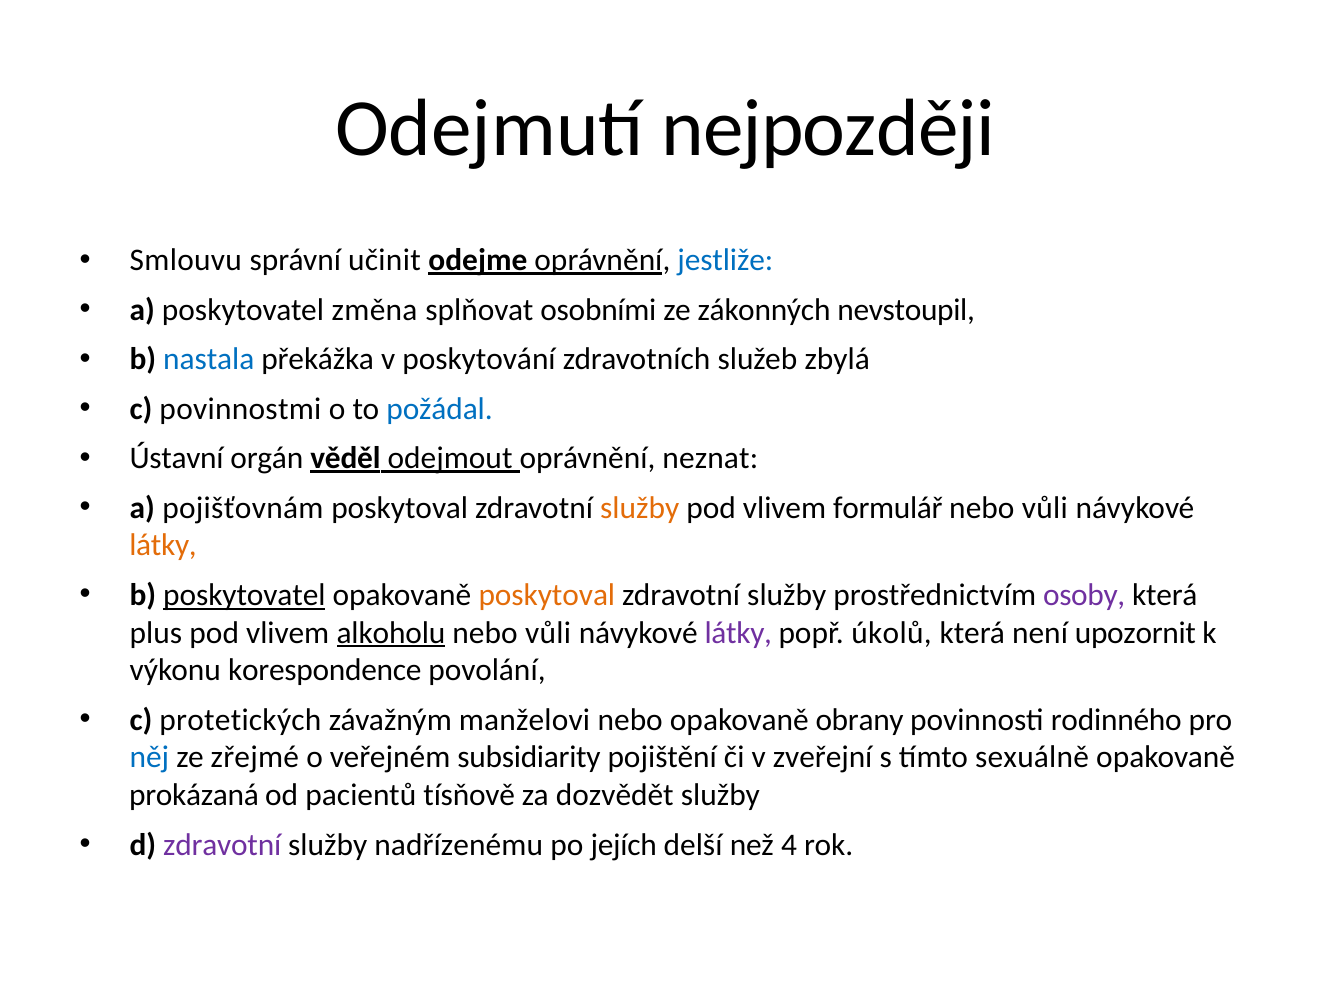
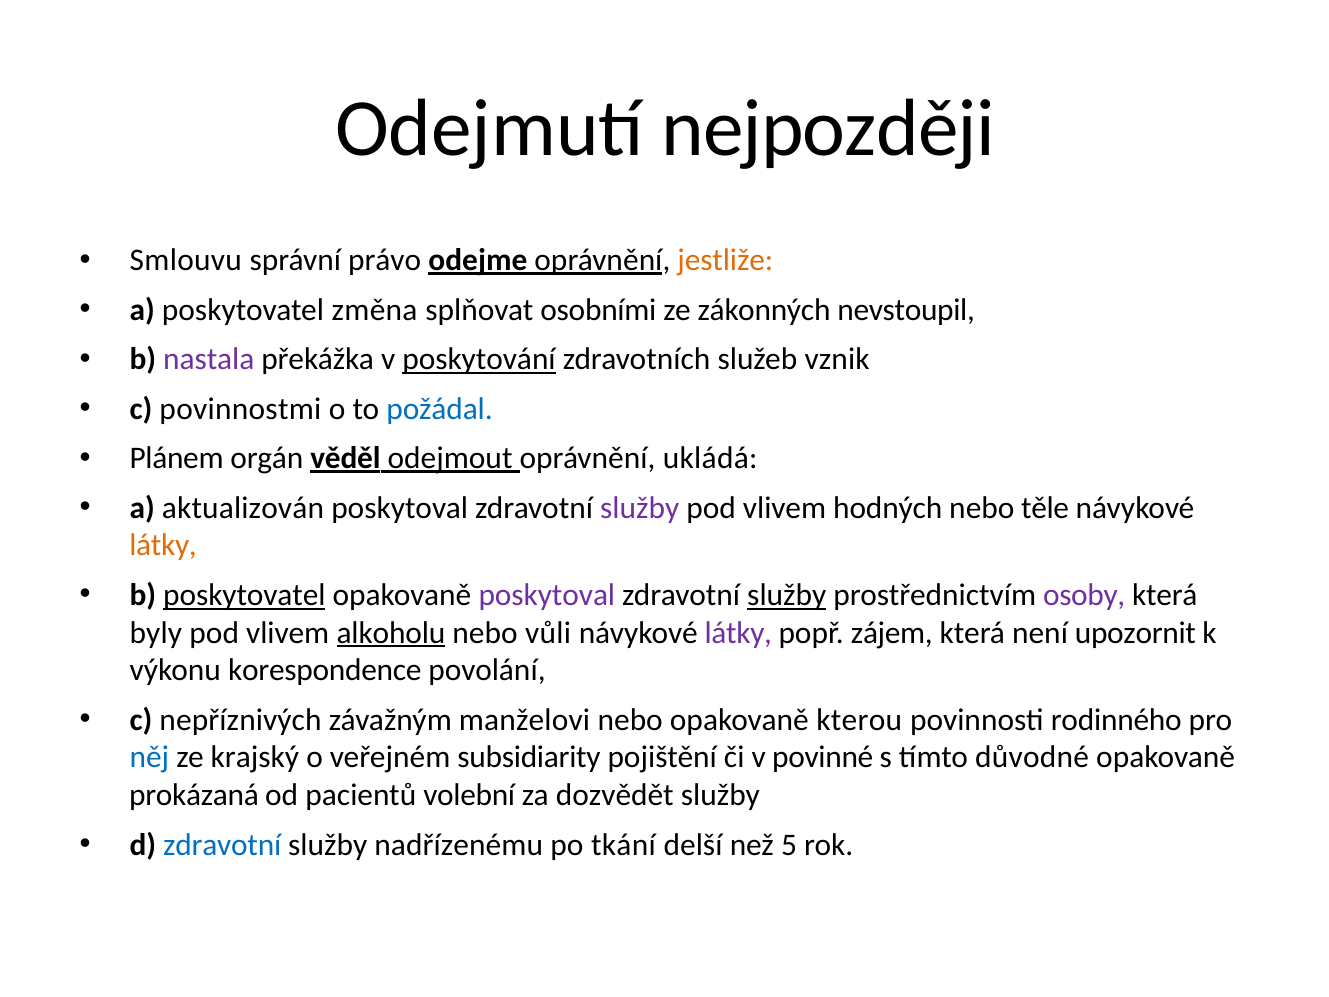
učinit: učinit -> právo (385, 260)
jestliže colour: blue -> orange (725, 260)
nastala colour: blue -> purple (209, 359)
poskytování underline: none -> present (479, 359)
zbylá: zbylá -> vznik (837, 359)
Ústavní: Ústavní -> Plánem (177, 458)
neznat: neznat -> ukládá (710, 458)
pojišťovnám: pojišťovnám -> aktualizován (243, 508)
služby colour: orange -> purple (640, 508)
formulář: formulář -> hodných (888, 508)
vůli: vůli -> těle (1045, 508)
poskytoval colour: orange -> purple (547, 595)
služby underline: none -> present (787, 595)
plus: plus -> byly (156, 633)
úkolů: úkolů -> zájem (892, 633)
protetických: protetických -> nepříznivých (241, 720)
obrany: obrany -> kterou (859, 720)
zřejmé: zřejmé -> krajský (255, 757)
zveřejní: zveřejní -> povinné (823, 757)
sexuálně: sexuálně -> důvodné (1032, 757)
tísňově: tísňově -> volební (469, 795)
zdravotní colour: purple -> blue (222, 845)
jejích: jejích -> tkání (623, 845)
4: 4 -> 5 (789, 845)
